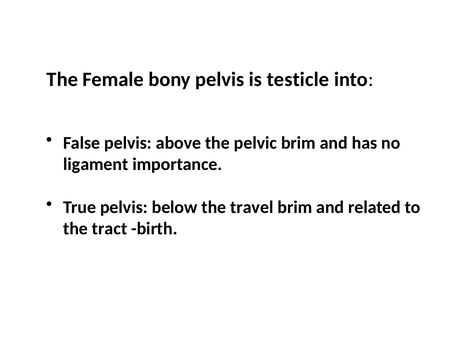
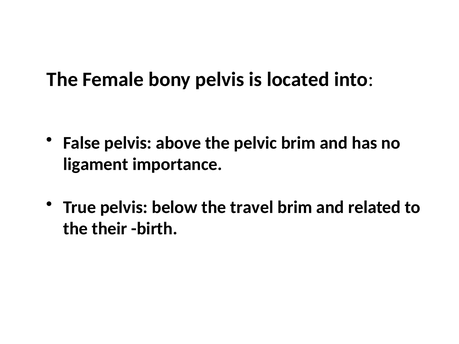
testicle: testicle -> located (298, 80)
tract: tract -> their (110, 229)
